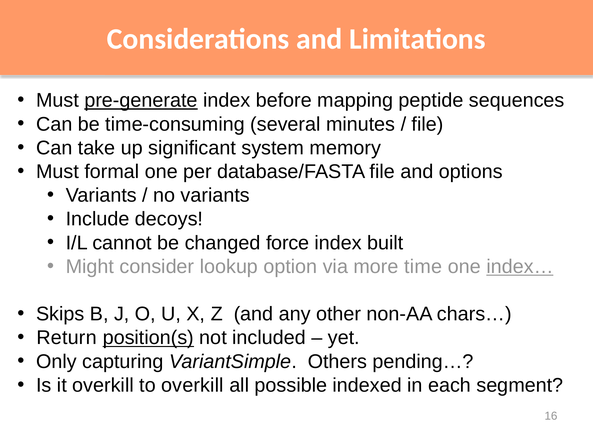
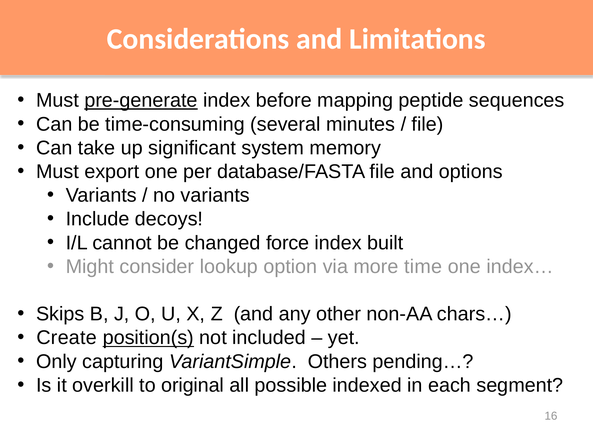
formal: formal -> export (112, 172)
index… underline: present -> none (520, 266)
Return: Return -> Create (67, 338)
to overkill: overkill -> original (193, 385)
